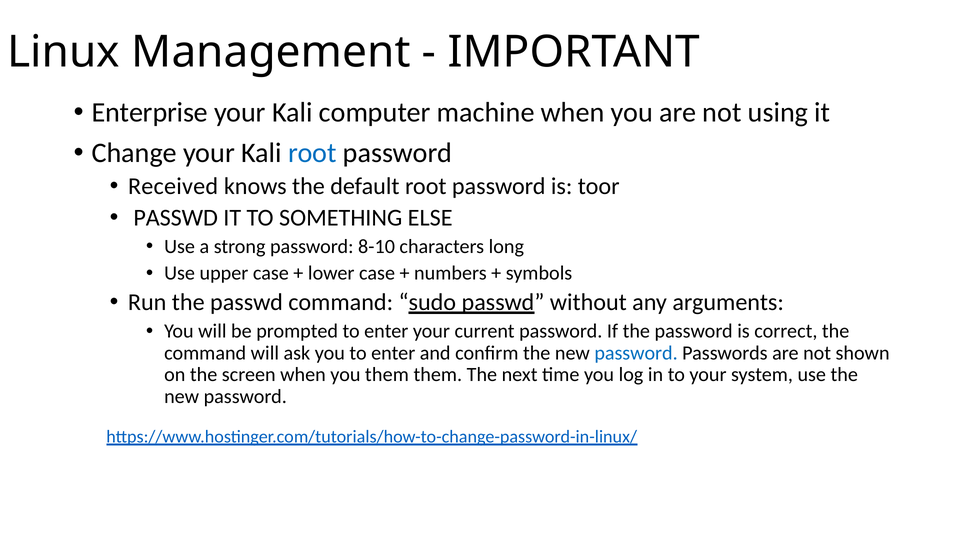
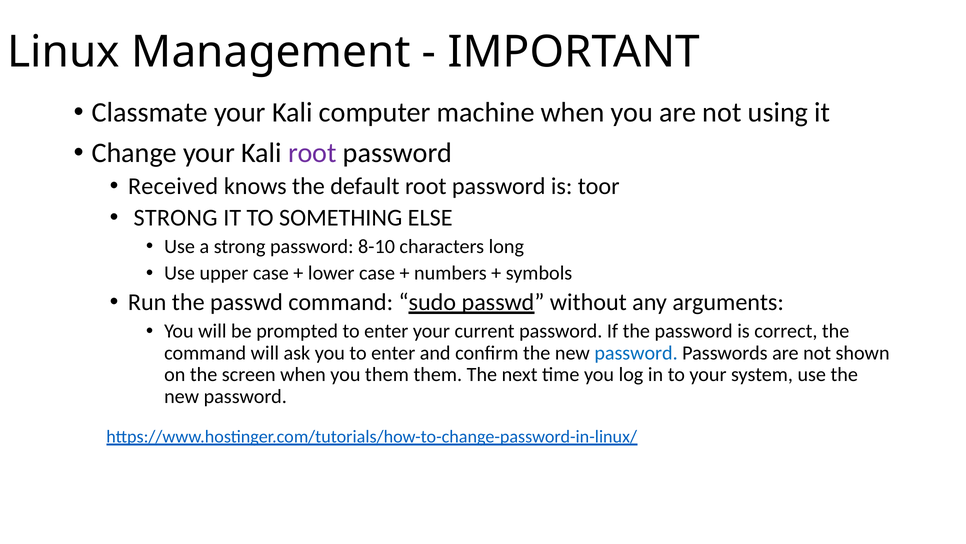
Enterprise: Enterprise -> Classmate (150, 112)
root colour: blue -> purple (312, 153)
PASSWD: PASSWD -> STRONG (176, 217)
